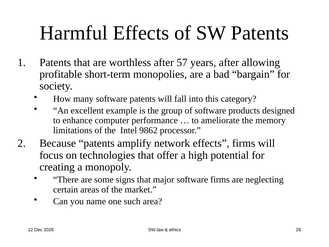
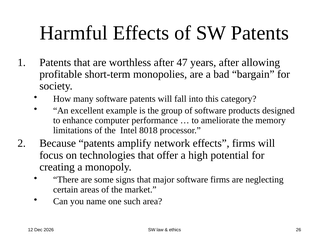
57: 57 -> 47 (182, 62)
9862: 9862 -> 8018 (148, 130)
